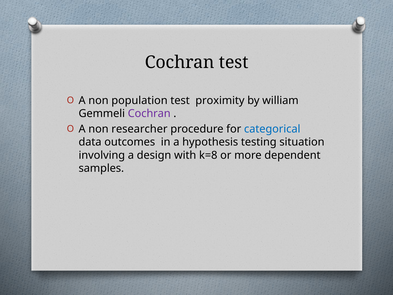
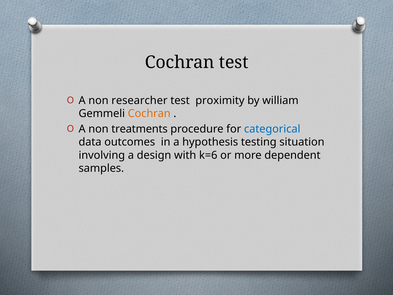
population: population -> researcher (139, 100)
Cochran colour: purple -> orange (149, 114)
researcher: researcher -> treatments (140, 129)
k=8: k=8 -> k=6 (208, 155)
